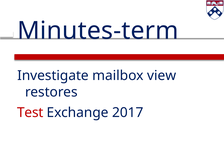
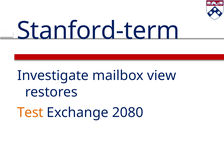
Minutes-term: Minutes-term -> Stanford-term (98, 31)
Test colour: red -> orange (30, 113)
2017: 2017 -> 2080 (128, 113)
